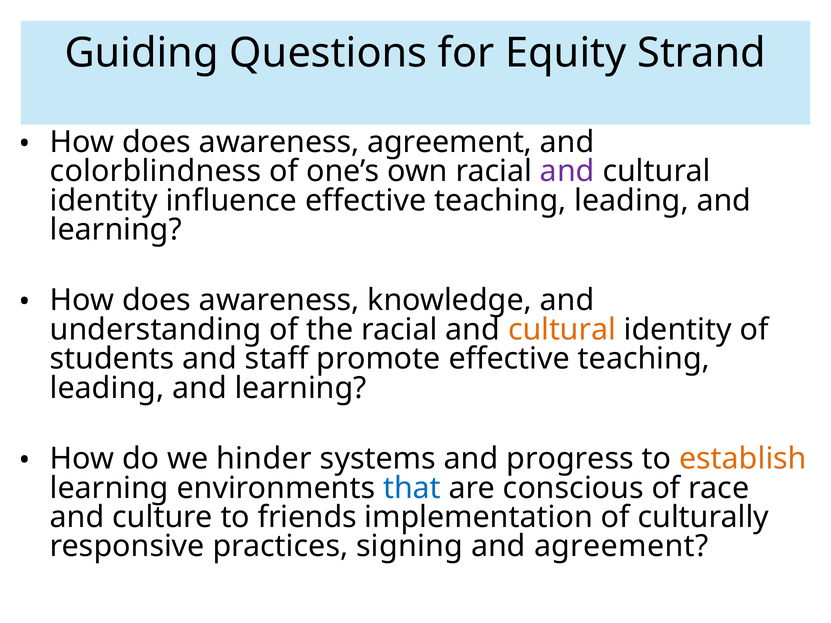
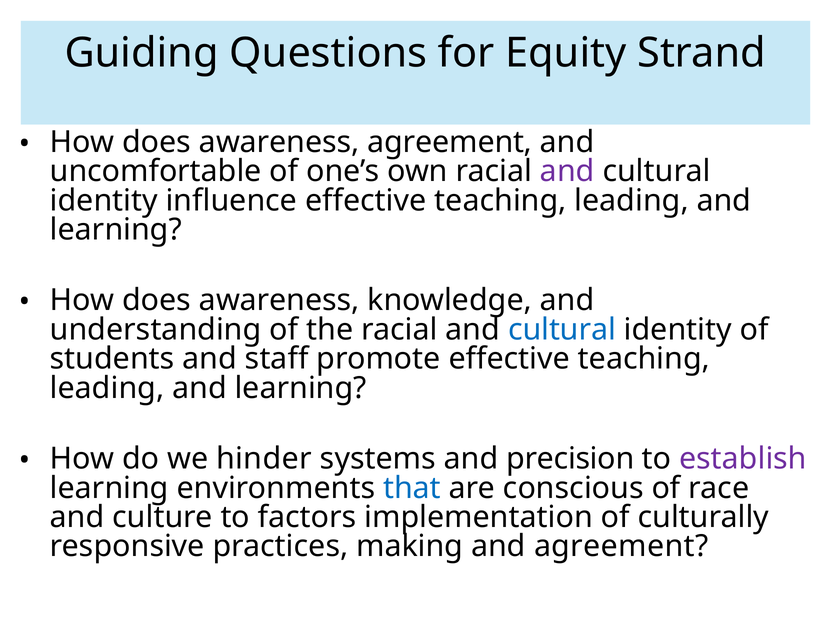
colorblindness: colorblindness -> uncomfortable (156, 171)
cultural colour: orange -> blue (562, 330)
progress: progress -> precision (570, 459)
establish colour: orange -> purple (743, 459)
friends: friends -> factors (307, 517)
signing: signing -> making (410, 547)
